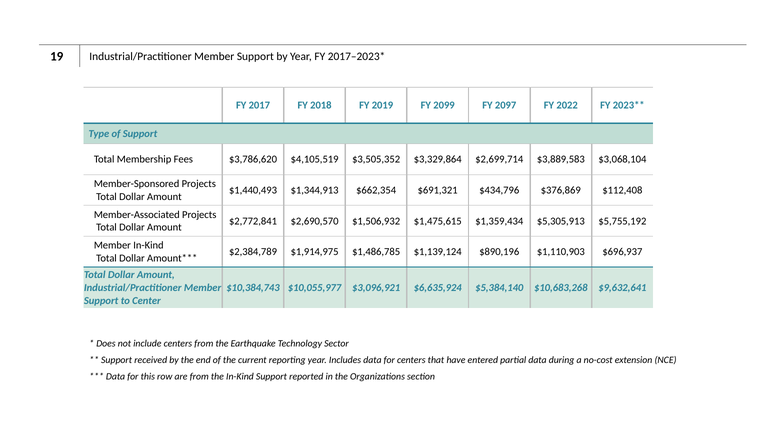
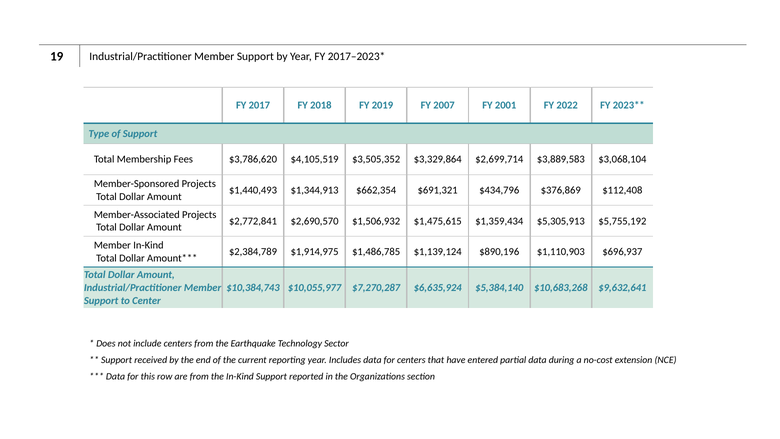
2099: 2099 -> 2007 (444, 105)
2097: 2097 -> 2001 (506, 105)
$3,096,921: $3,096,921 -> $7,270,287 (376, 288)
